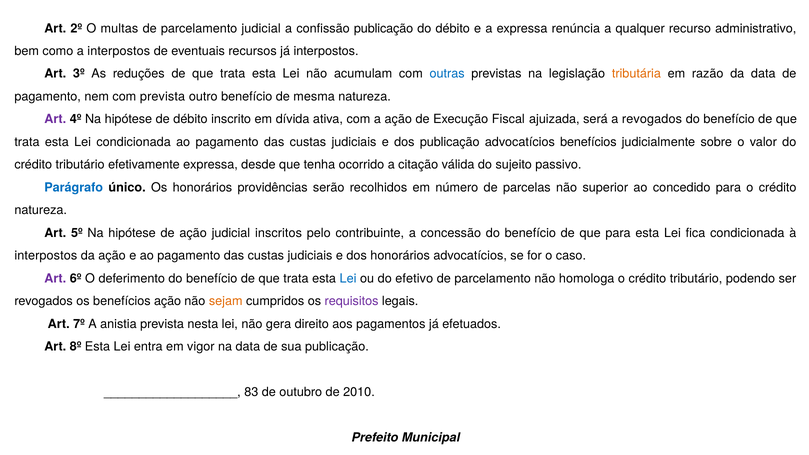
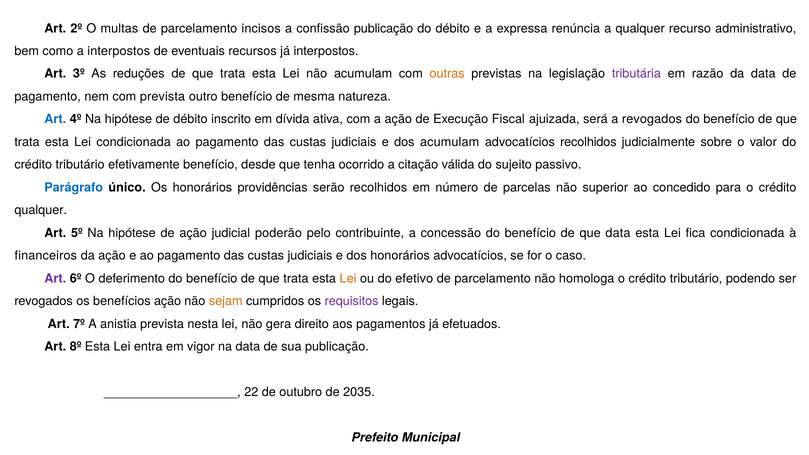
parcelamento judicial: judicial -> incisos (261, 28)
outras colour: blue -> orange (447, 74)
tributária colour: orange -> purple (636, 74)
Art colour: purple -> blue (55, 119)
dos publicação: publicação -> acumulam (450, 142)
advocatícios benefícios: benefícios -> recolhidos (588, 142)
efetivamente expressa: expressa -> benefício (210, 165)
natureza: natureza -> qualquer (41, 210)
inscritos: inscritos -> poderão (278, 233)
que para: para -> data (618, 233)
interpostos: interpostos -> financeiros (46, 256)
Lei colour: blue -> orange (348, 278)
83: 83 -> 22 (251, 392)
2010: 2010 -> 2035 (359, 392)
